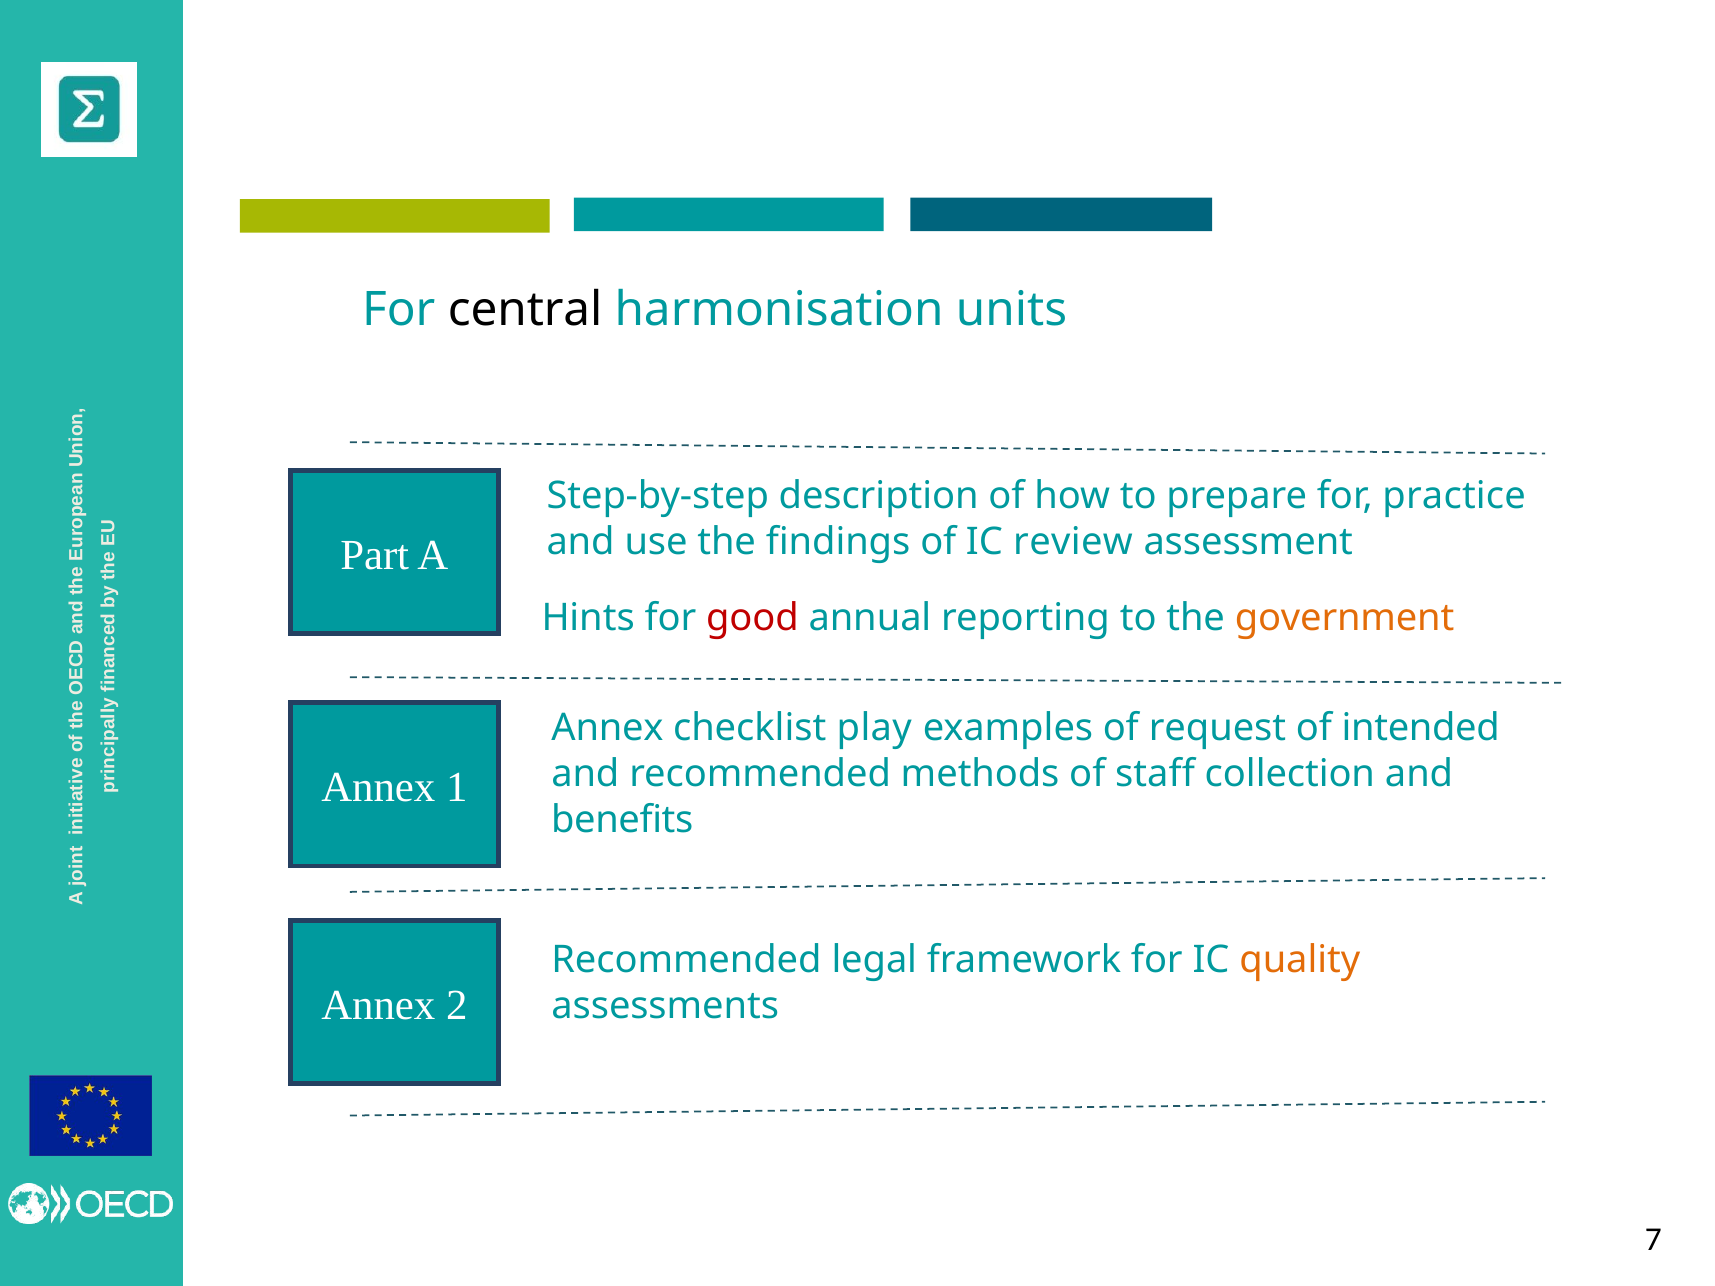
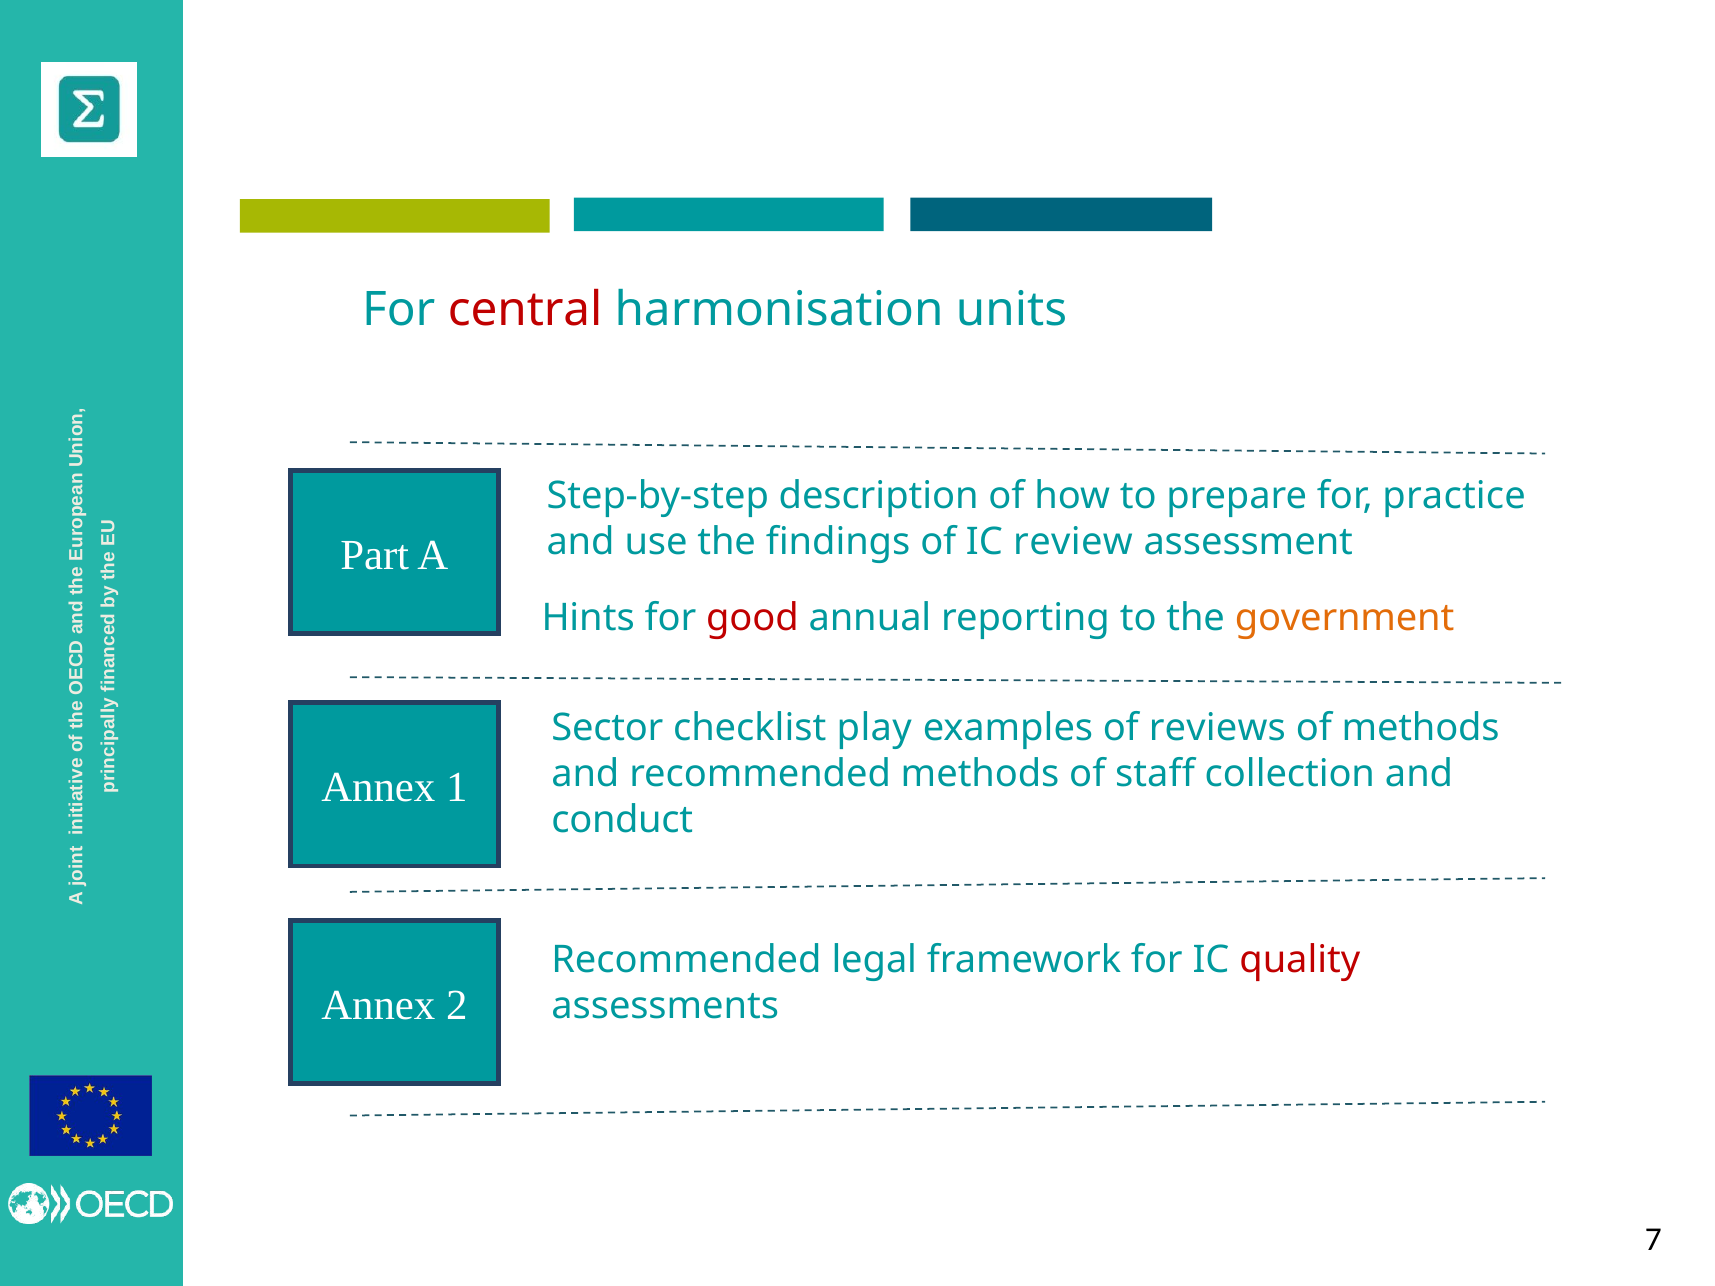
central colour: black -> red (525, 310)
Annex: Annex -> Sector (607, 728)
request: request -> reviews (1217, 728)
of intended: intended -> methods (1421, 728)
benefits: benefits -> conduct (622, 820)
quality colour: orange -> red (1300, 960)
